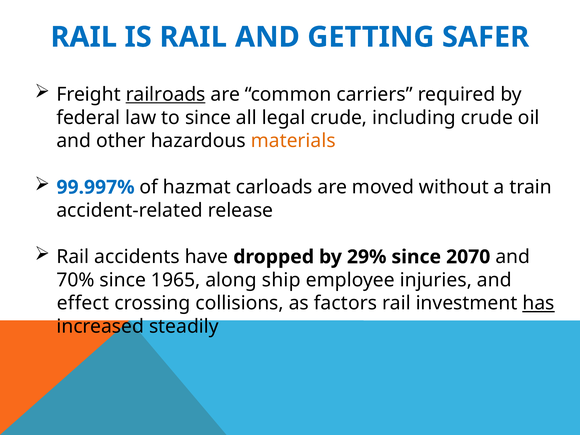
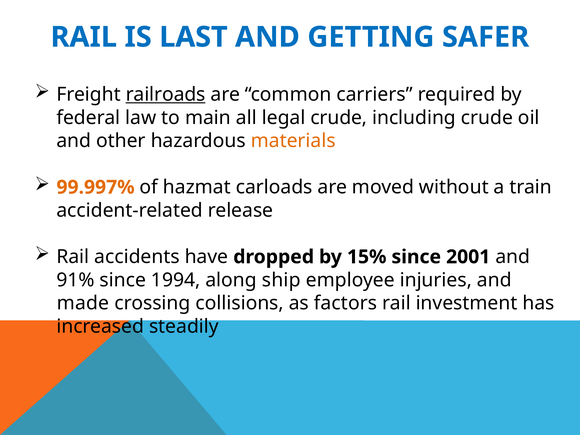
IS RAIL: RAIL -> LAST (193, 37)
to since: since -> main (208, 118)
99.997% colour: blue -> orange (96, 187)
29%: 29% -> 15% (367, 257)
2070: 2070 -> 2001 (468, 257)
70%: 70% -> 91% (76, 280)
1965: 1965 -> 1994 (176, 280)
effect: effect -> made (83, 303)
has underline: present -> none (539, 303)
